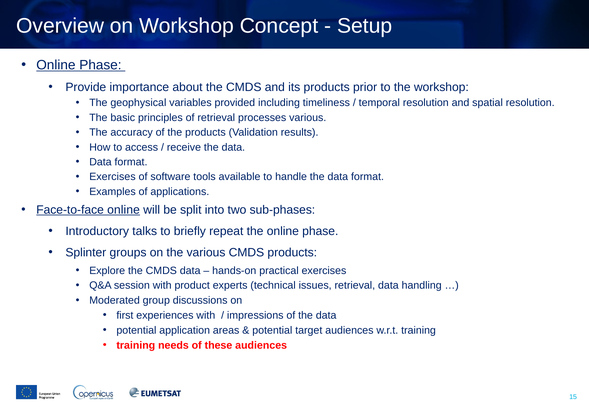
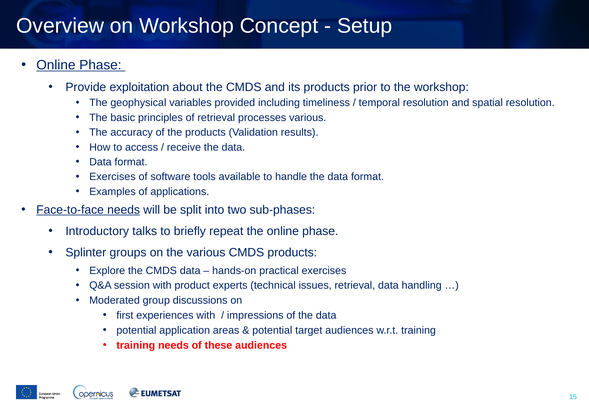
importance: importance -> exploitation (139, 87)
Face-to-face online: online -> needs (124, 210)
